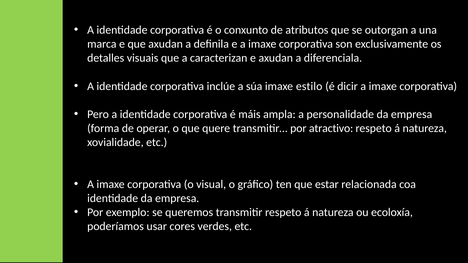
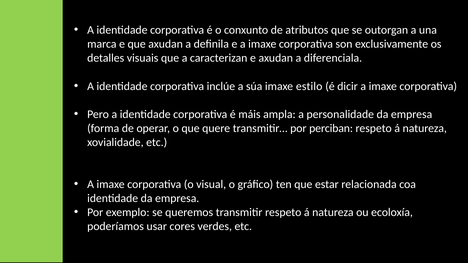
atractivo: atractivo -> perciban (331, 128)
